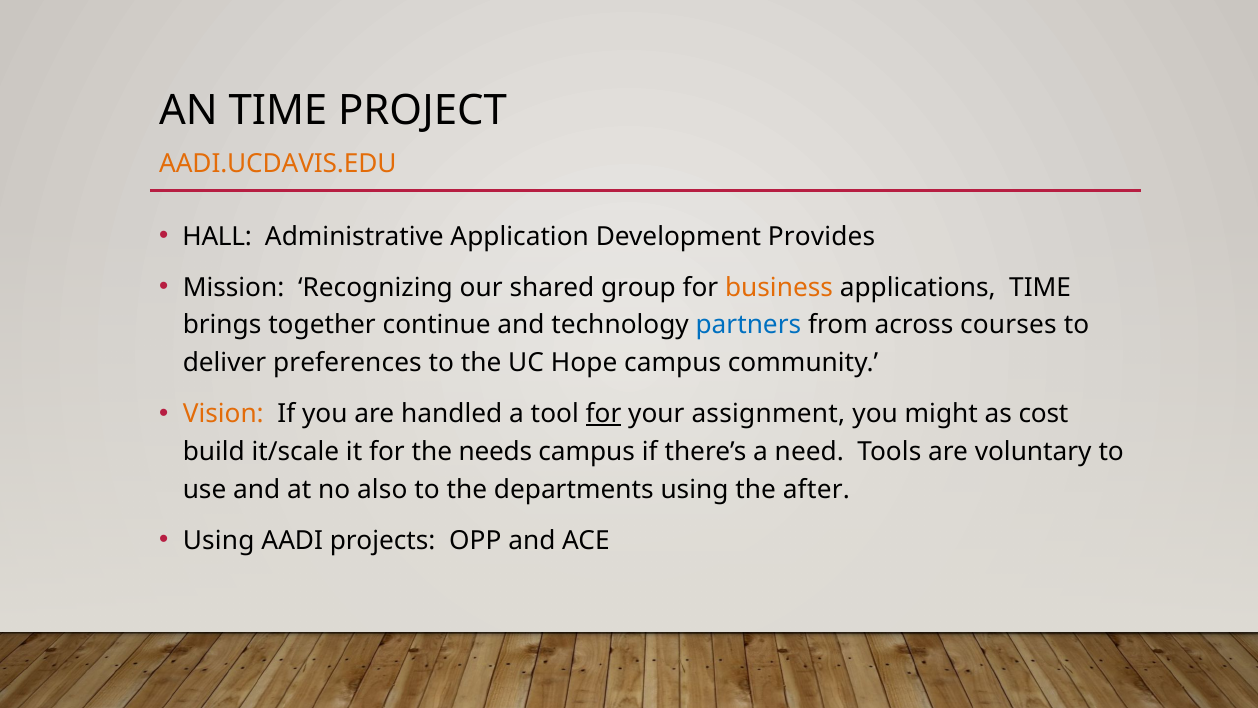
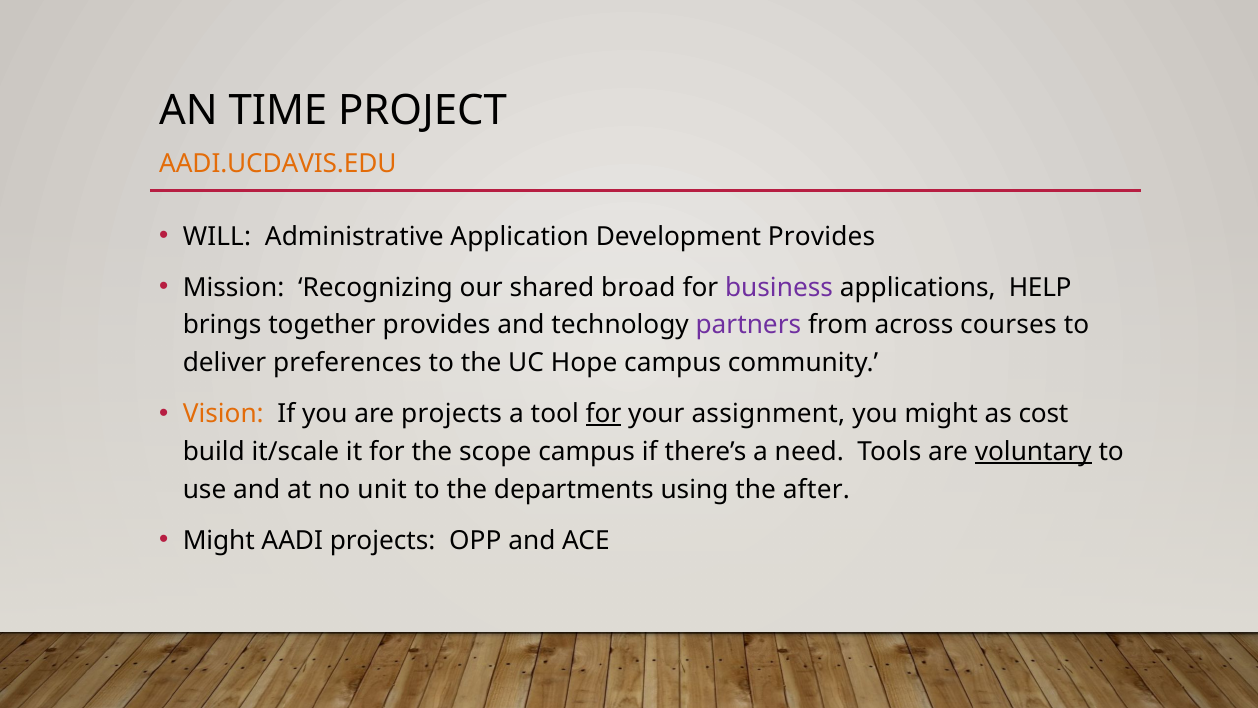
HALL: HALL -> WILL (217, 237)
group: group -> broad (638, 287)
business colour: orange -> purple (779, 287)
applications TIME: TIME -> HELP (1040, 287)
together continue: continue -> provides (437, 325)
partners colour: blue -> purple (748, 325)
are handled: handled -> projects (452, 414)
needs: needs -> scope (495, 451)
voluntary underline: none -> present (1033, 451)
also: also -> unit (382, 489)
Using: Using -> Might (219, 540)
